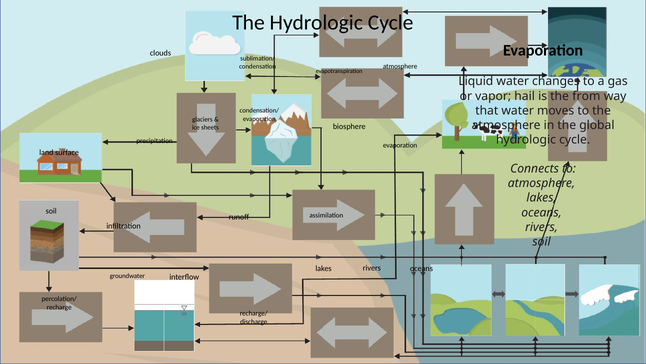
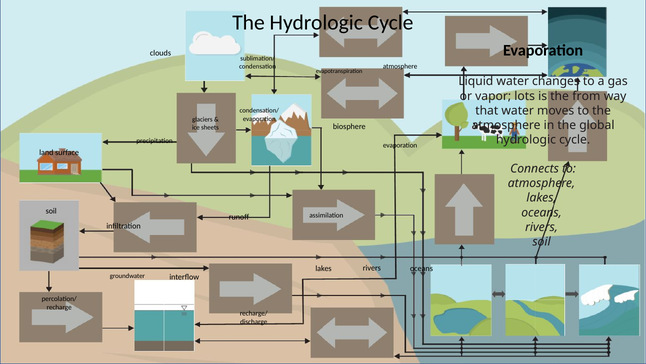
hail: hail -> lots (525, 96)
